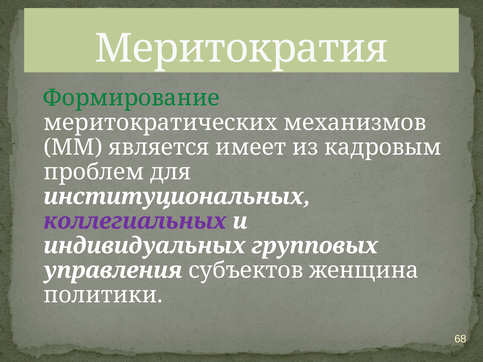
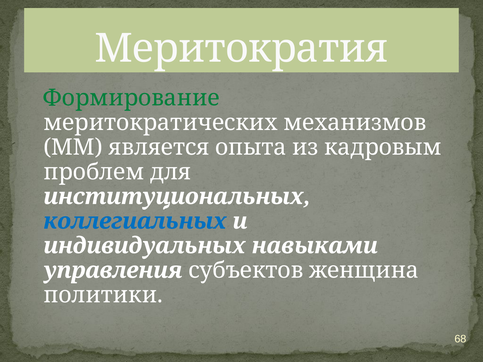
имеет: имеет -> опыта (251, 147)
коллегиальных colour: purple -> blue (135, 221)
групповых: групповых -> навыками (315, 246)
